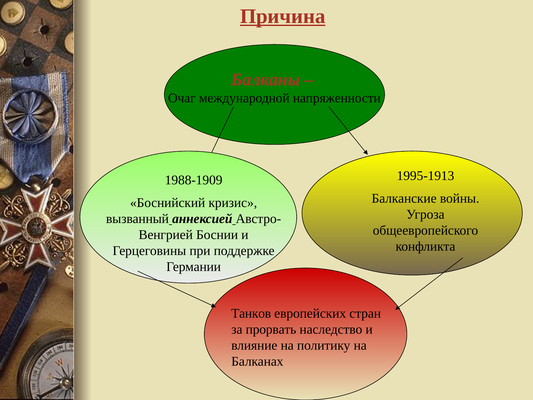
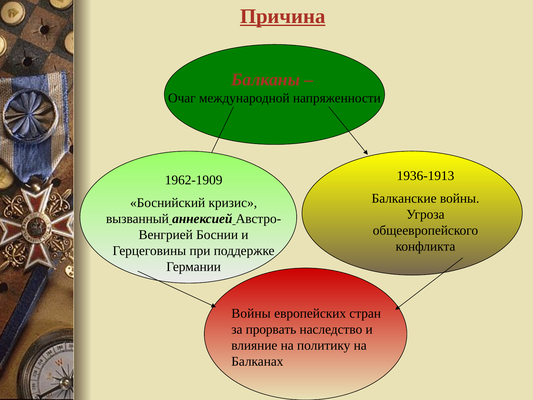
1995-1913: 1995-1913 -> 1936-1913 (425, 176)
1988-1909: 1988-1909 -> 1962-1909 (194, 180)
Танков: Танков -> Войны (251, 313)
